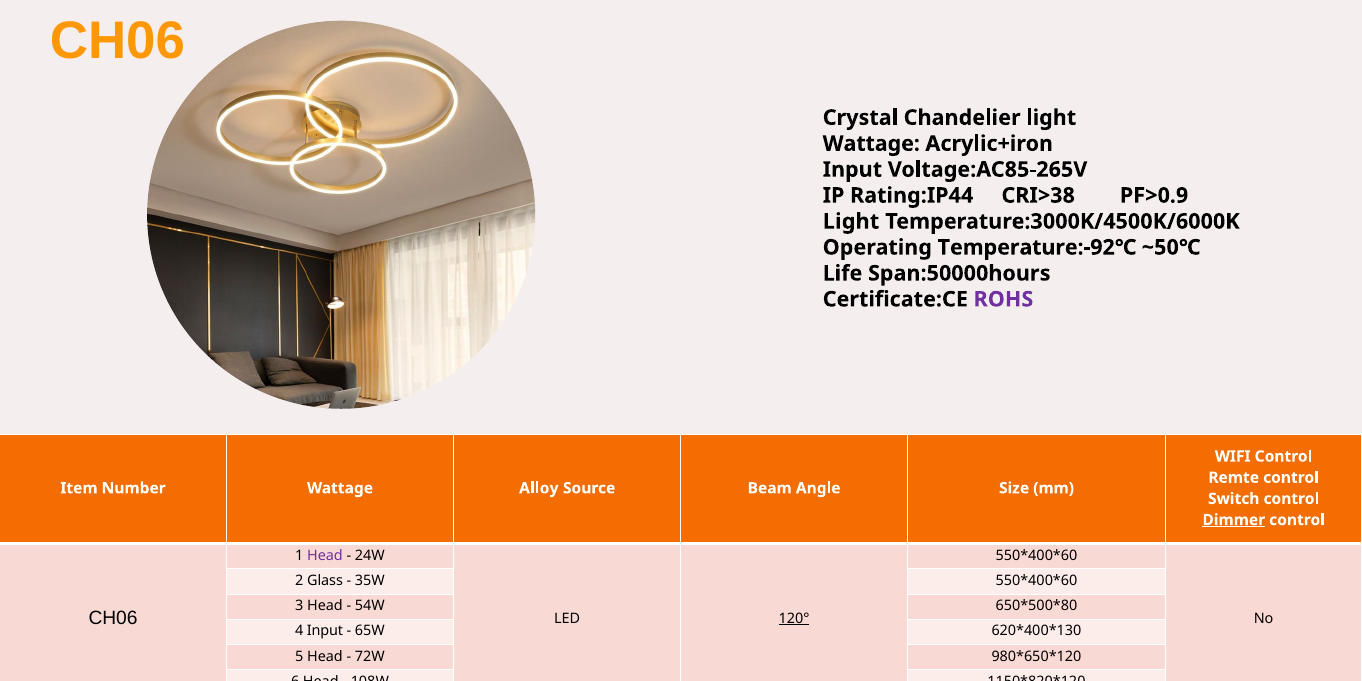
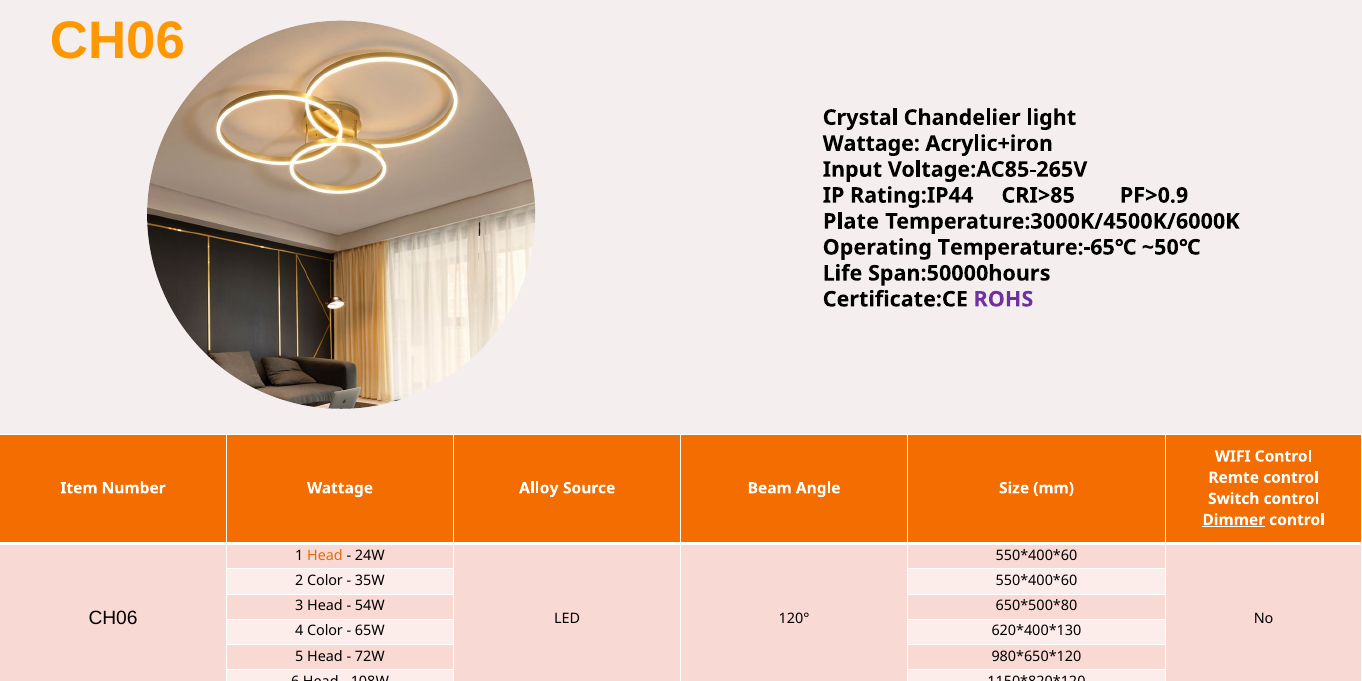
CRI>38: CRI>38 -> CRI>85 (1038, 196)
Light: Light -> Plate (851, 221)
Temperature:-92℃: Temperature:-92℃ -> Temperature:-65℃ (1037, 247)
Head colour: purple -> orange (325, 556)
2 Glass: Glass -> Color (325, 581)
120° underline: present -> none (794, 618)
4 Input: Input -> Color (325, 631)
